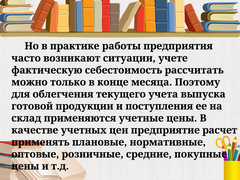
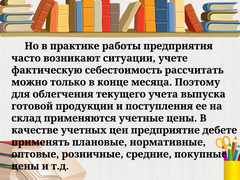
расчет: расчет -> дебете (220, 130)
